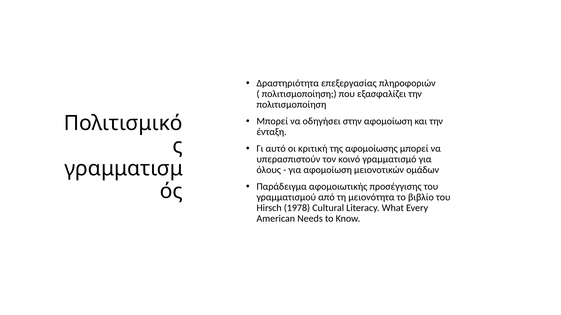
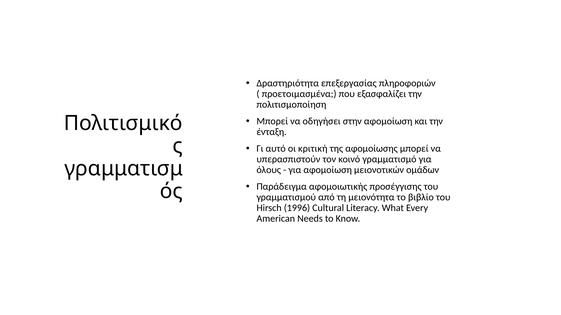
πολιτισμοποίηση: πολιτισμοποίηση -> προετοιμασμένα (299, 94)
1978: 1978 -> 1996 (297, 208)
